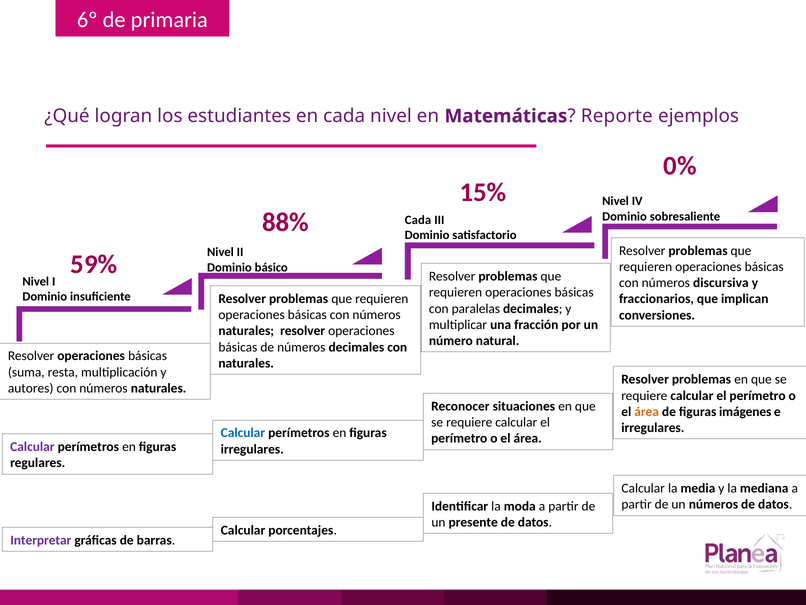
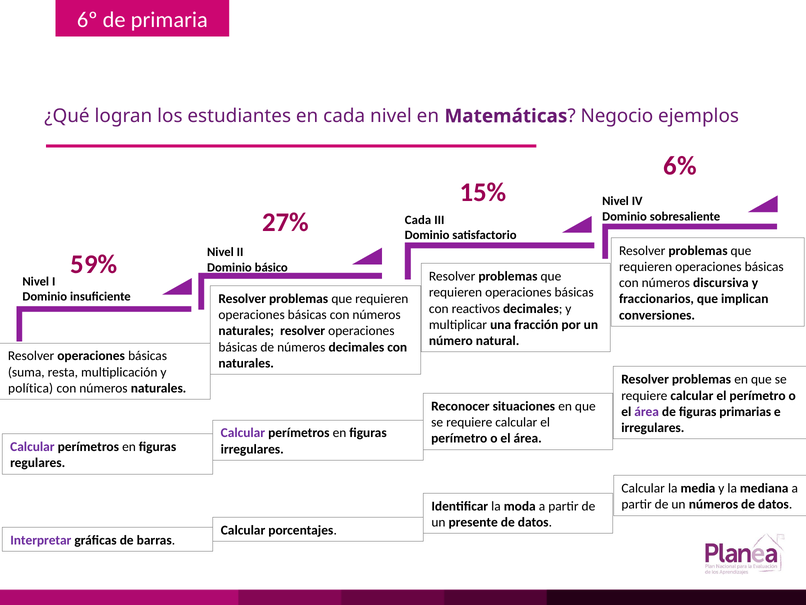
Reporte: Reporte -> Negocio (617, 116)
0%: 0% -> 6% (680, 166)
88%: 88% -> 27% (285, 222)
paralelas: paralelas -> reactivos (476, 308)
autores: autores -> política (31, 388)
área colour: orange -> purple (647, 411)
imágenes: imágenes -> primarias (745, 411)
Calcular colour: blue -> purple (243, 433)
